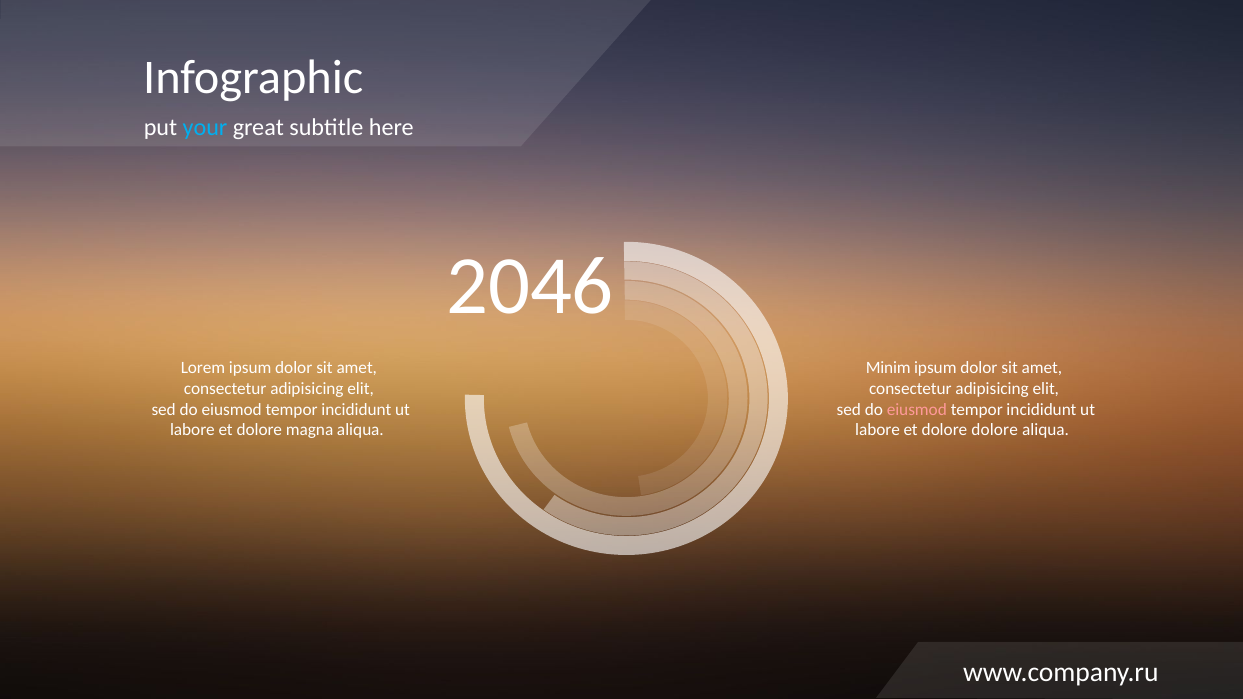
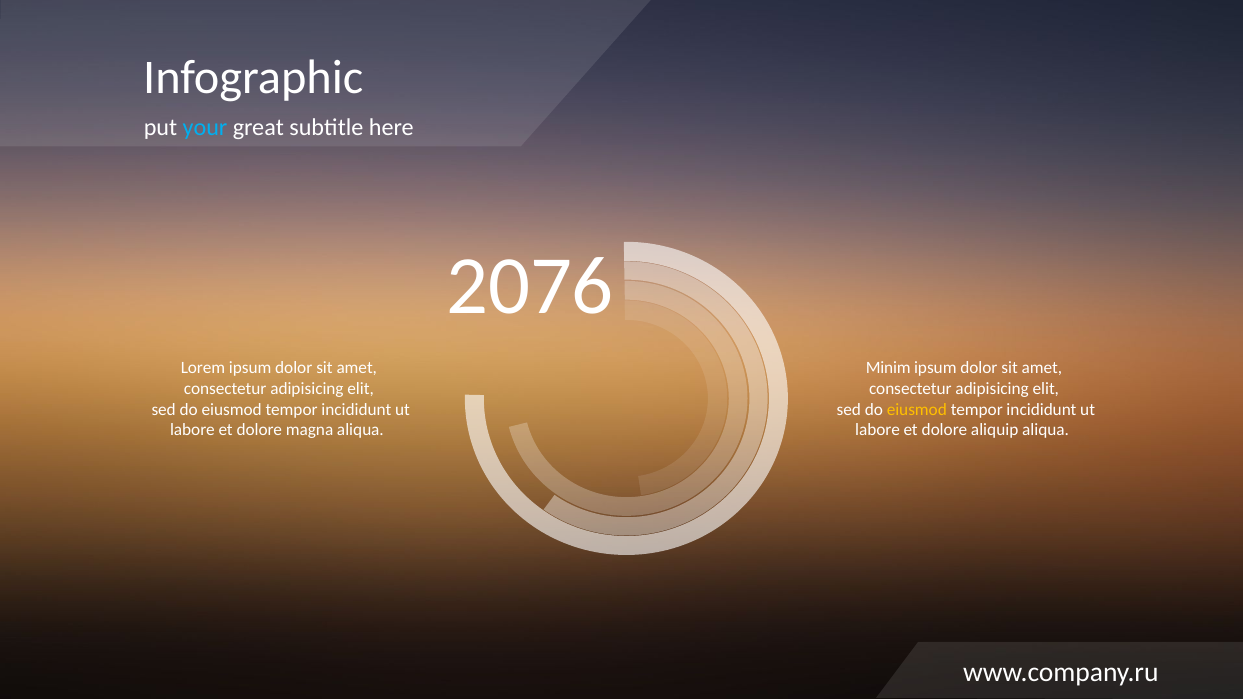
2046: 2046 -> 2076 (530, 286)
eiusmod colour: pink -> yellow (917, 410)
dolore dolore: dolore -> aliquip (995, 430)
